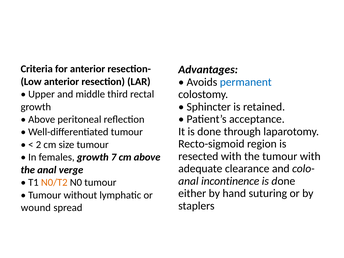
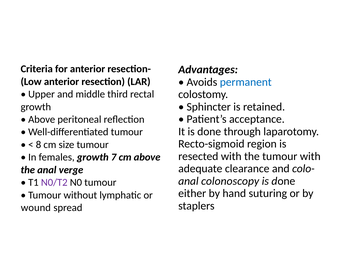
2: 2 -> 8 (38, 145)
incontinence: incontinence -> colonoscopy (230, 181)
N0/T2 colour: orange -> purple (54, 182)
